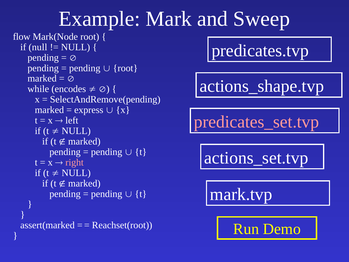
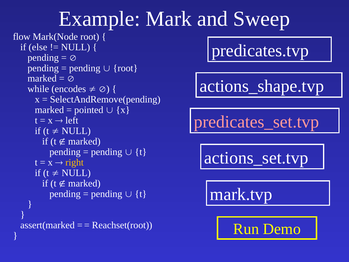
if null: null -> else (38, 47)
express: express -> pointed (89, 110)
right colour: pink -> yellow (75, 162)
